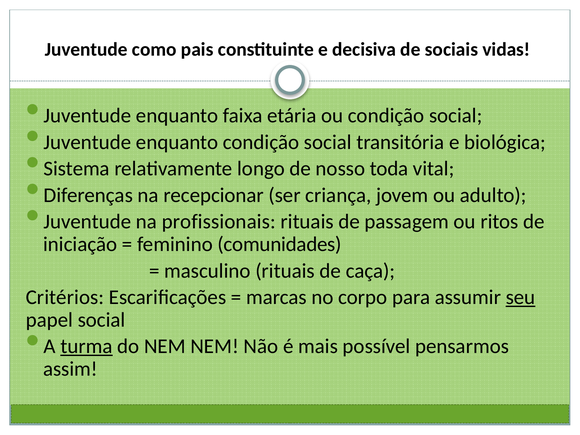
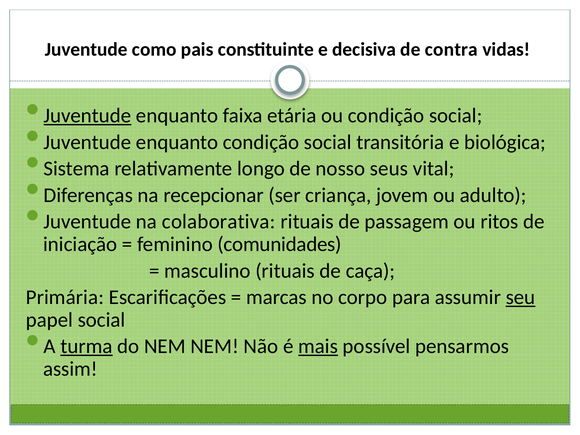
sociais: sociais -> contra (451, 50)
Juventude underline: none -> present (87, 116)
toda: toda -> seus (389, 169)
profissionais: profissionais -> colaborativa (219, 222)
Critérios: Critérios -> Primária (65, 297)
mais underline: none -> present (318, 346)
